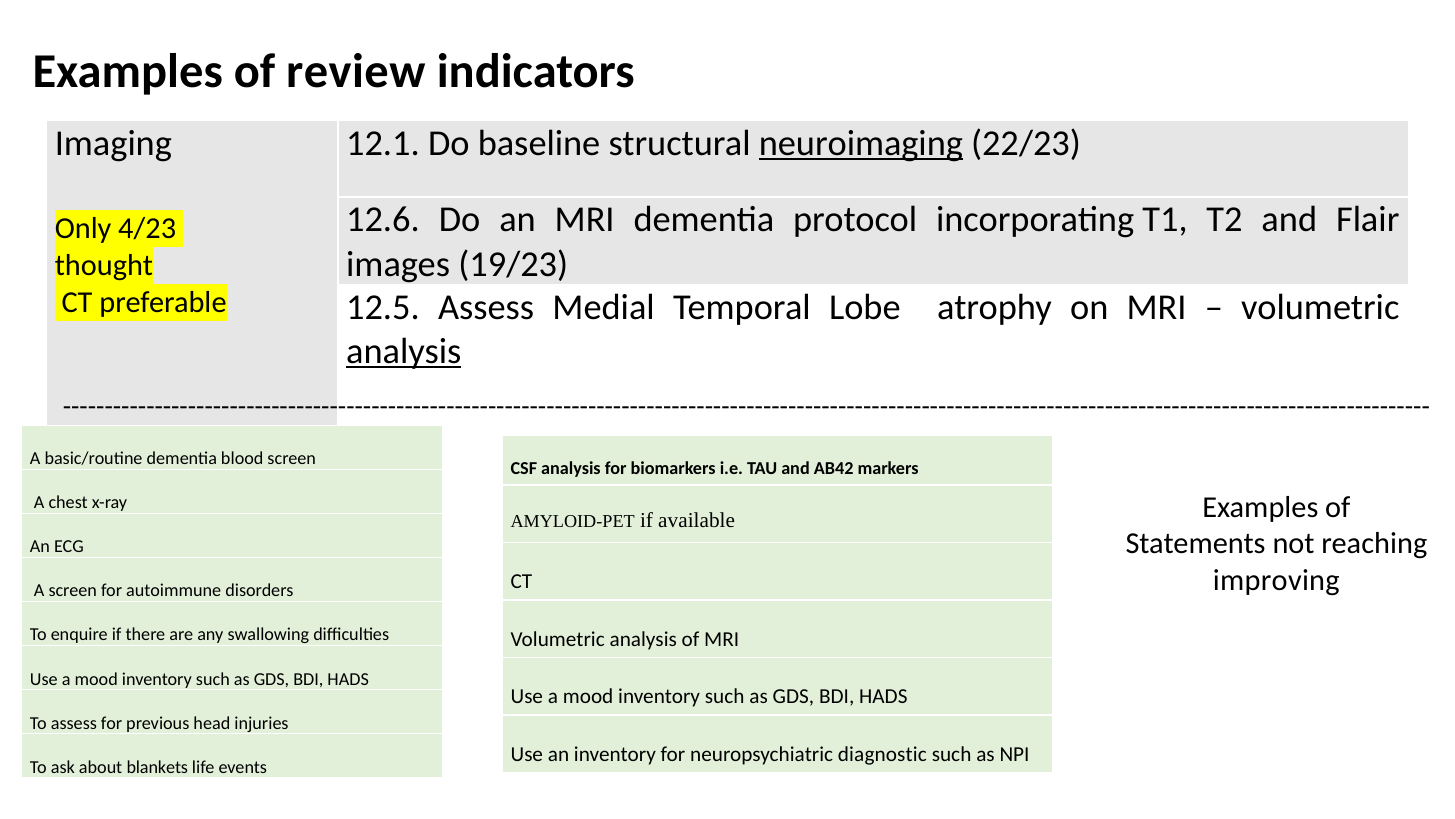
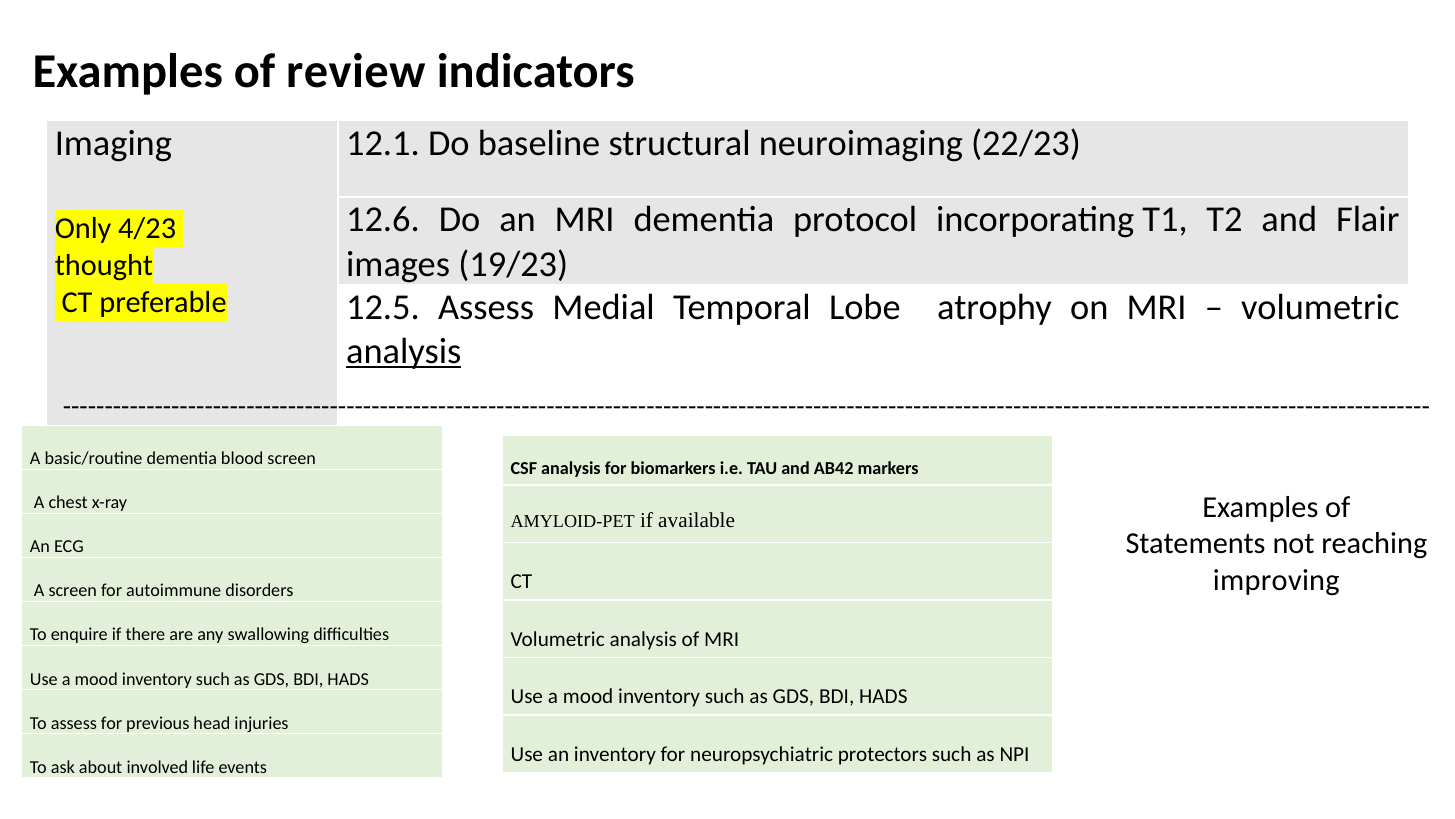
neuroimaging underline: present -> none (861, 143)
diagnostic: diagnostic -> protectors (883, 753)
blankets: blankets -> involved (157, 767)
